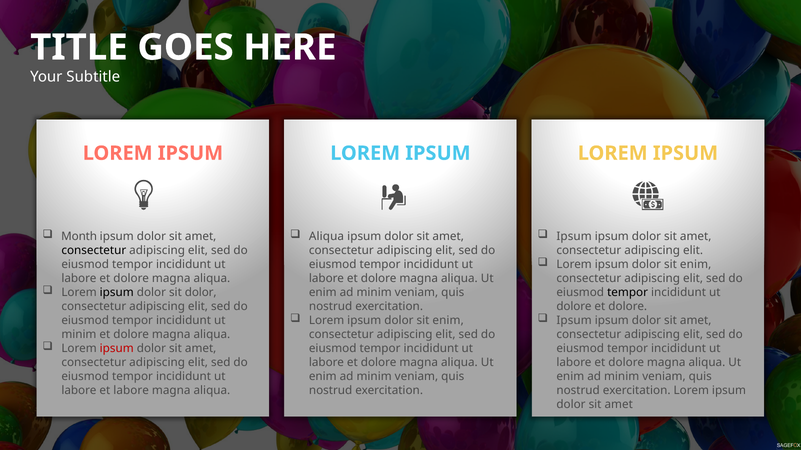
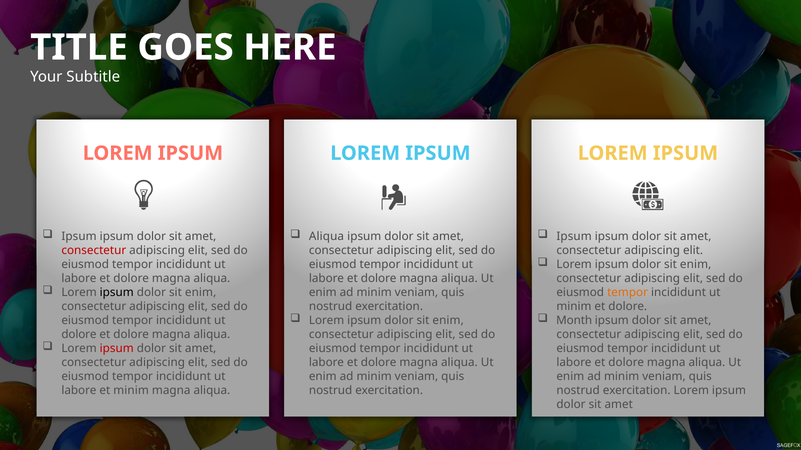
Month: Month -> Ipsum (79, 237)
consectetur colour: black -> red (94, 251)
dolor: dolor -> enim (201, 293)
tempor colour: black -> orange (628, 293)
dolore: dolore -> minim (574, 307)
Ipsum: Ipsum -> Month (574, 321)
minim: minim -> dolore (79, 335)
et labore: labore -> minim (131, 391)
